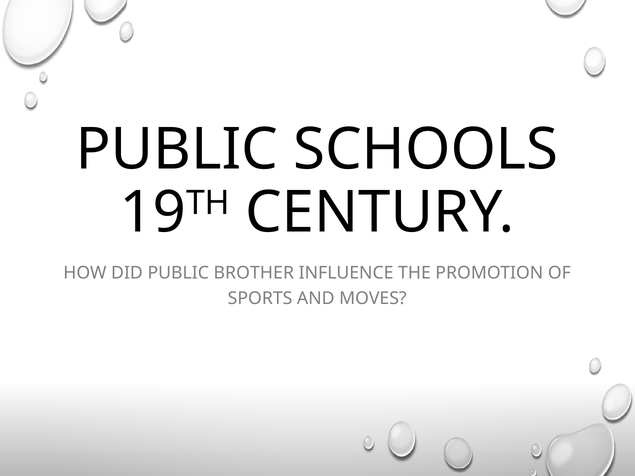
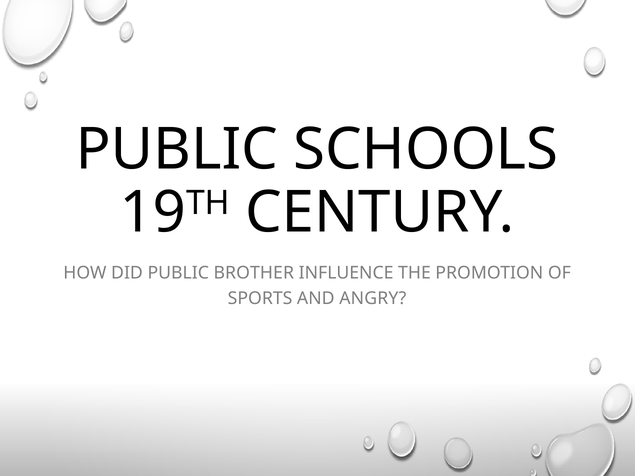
MOVES: MOVES -> ANGRY (373, 299)
